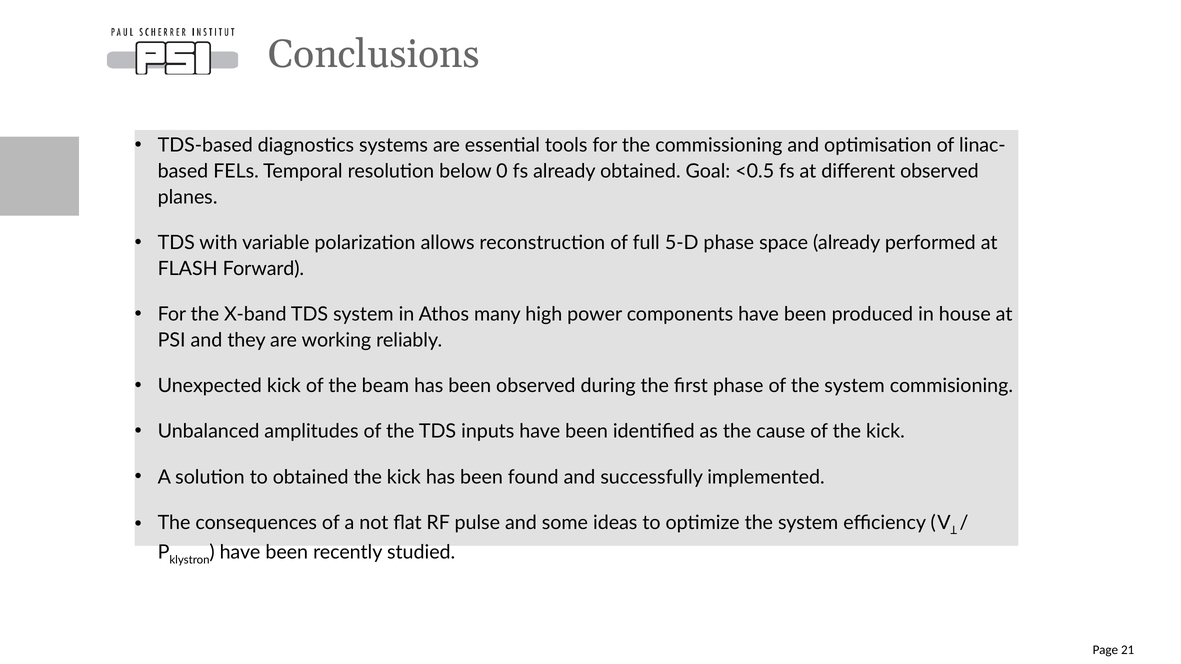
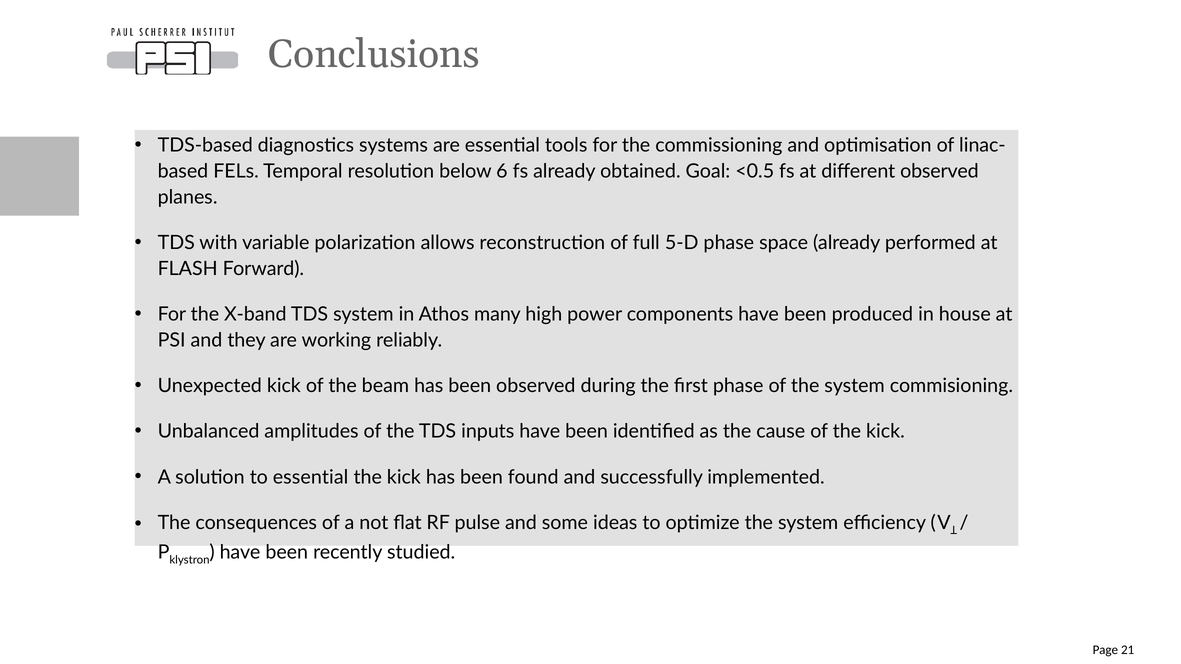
0: 0 -> 6 (502, 171)
to obtained: obtained -> essential (311, 477)
